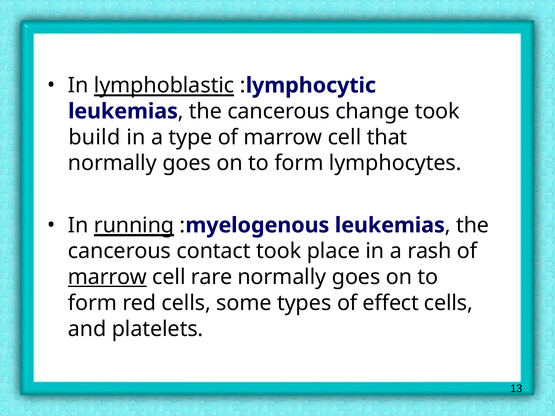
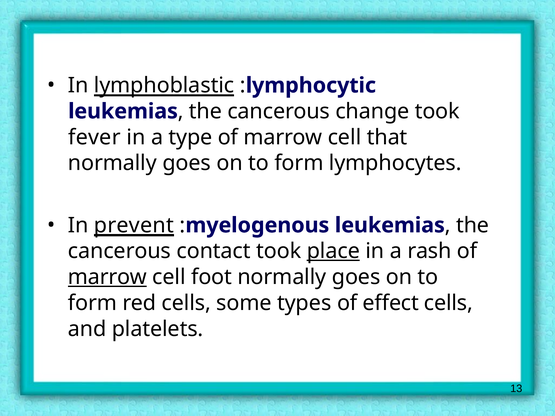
build: build -> fever (94, 137)
running: running -> prevent (134, 225)
place underline: none -> present (333, 251)
rare: rare -> foot (212, 277)
